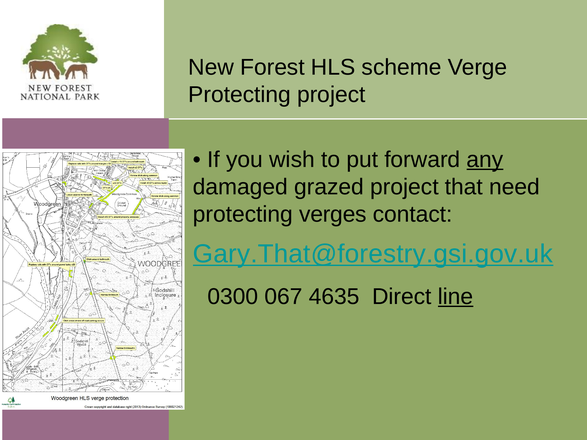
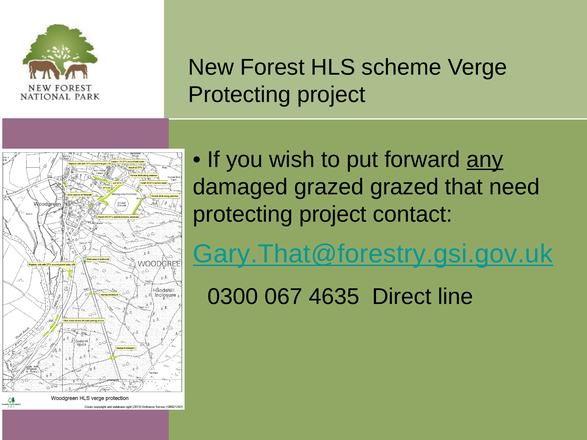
grazed project: project -> grazed (405, 187)
verges: verges -> project (333, 215)
line underline: present -> none (456, 297)
